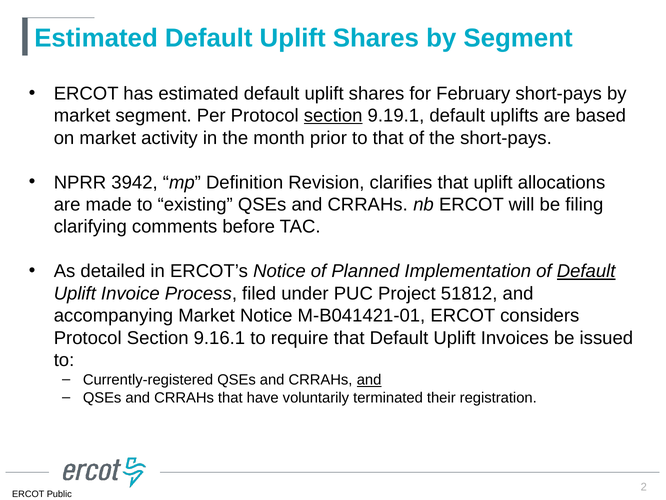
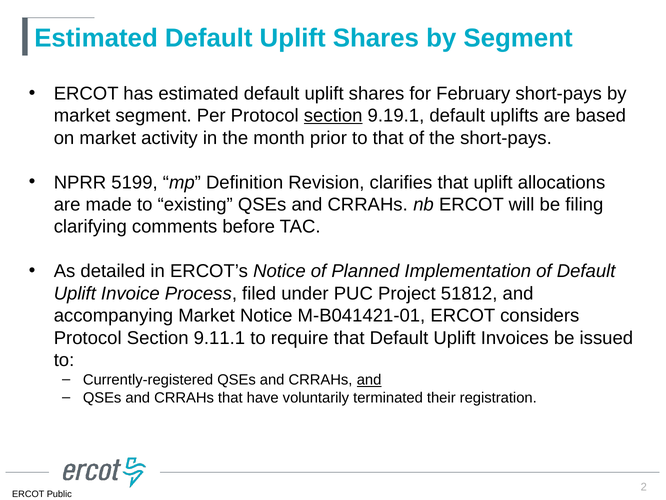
3942: 3942 -> 5199 (135, 182)
Default underline: present -> none (586, 271)
9.16.1: 9.16.1 -> 9.11.1 (219, 338)
